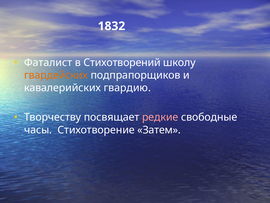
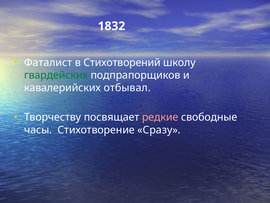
гвардейских colour: orange -> green (56, 75)
гвардию: гвардию -> отбывал (127, 88)
Затем: Затем -> Сразу (159, 130)
